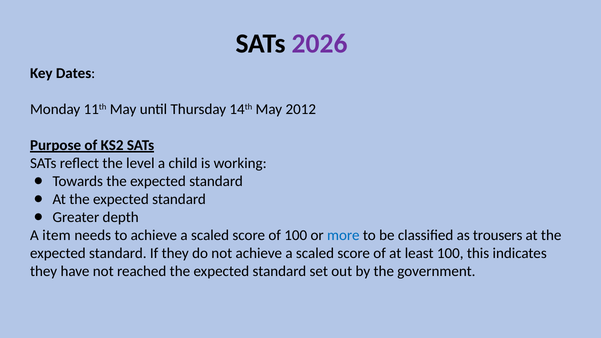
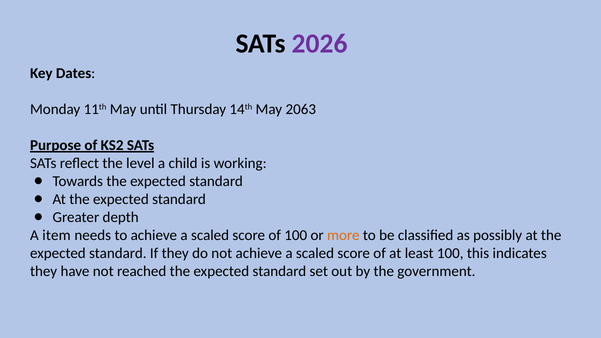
2012: 2012 -> 2063 (301, 109)
more colour: blue -> orange (343, 235)
trousers: trousers -> possibly (498, 235)
